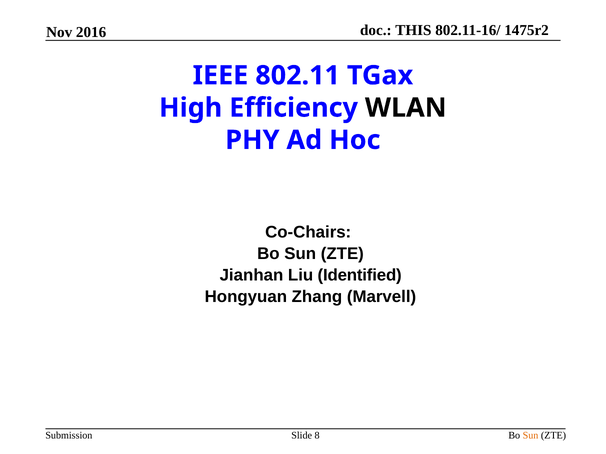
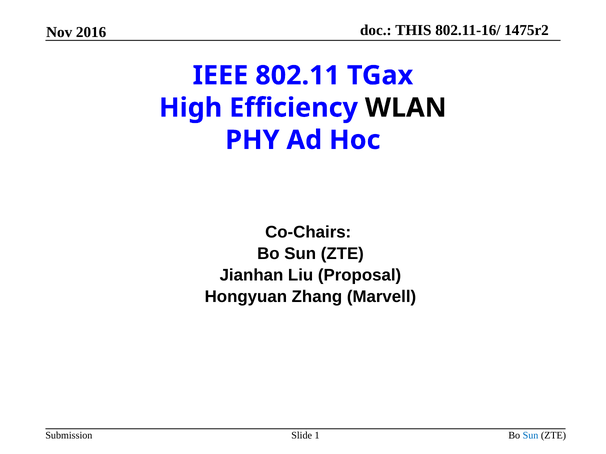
Identified: Identified -> Proposal (360, 276)
8: 8 -> 1 (317, 436)
Sun colour: orange -> blue (531, 436)
